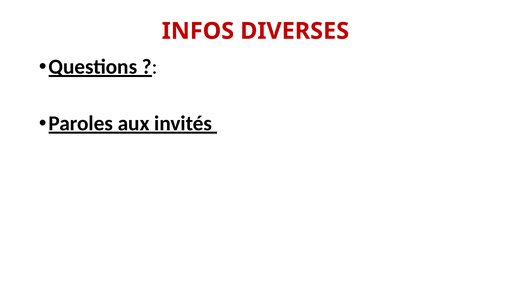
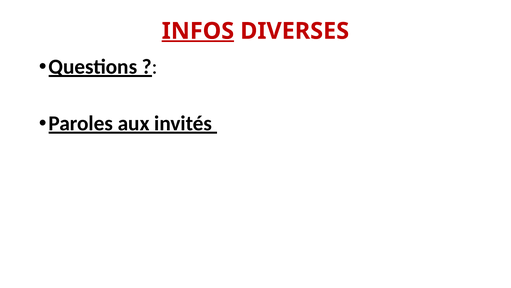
INFOS underline: none -> present (198, 31)
